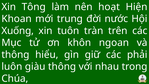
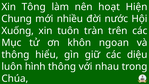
Khoan: Khoan -> Chung (17, 19)
trung: trung -> nhiều (70, 19)
phải: phải -> diệu (137, 55)
giàu: giàu -> hình (35, 66)
